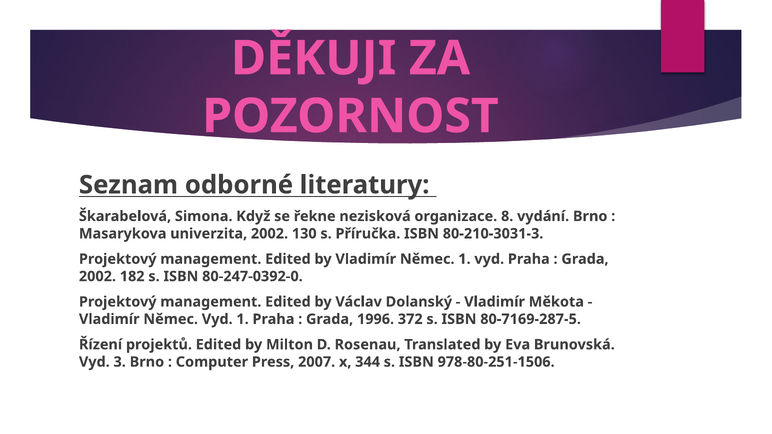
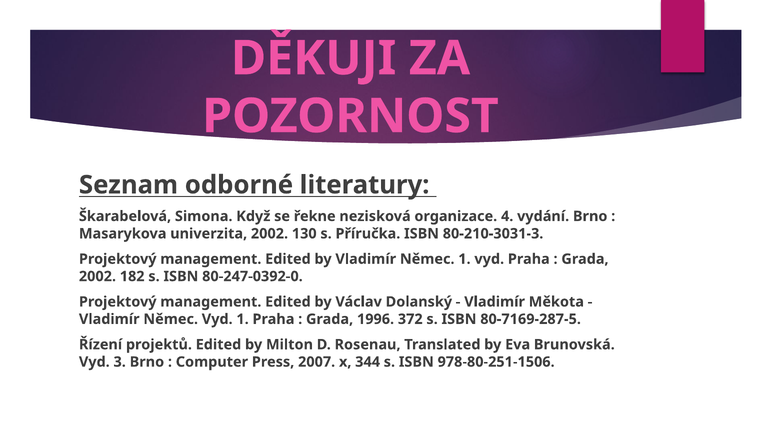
8: 8 -> 4 (507, 216)
